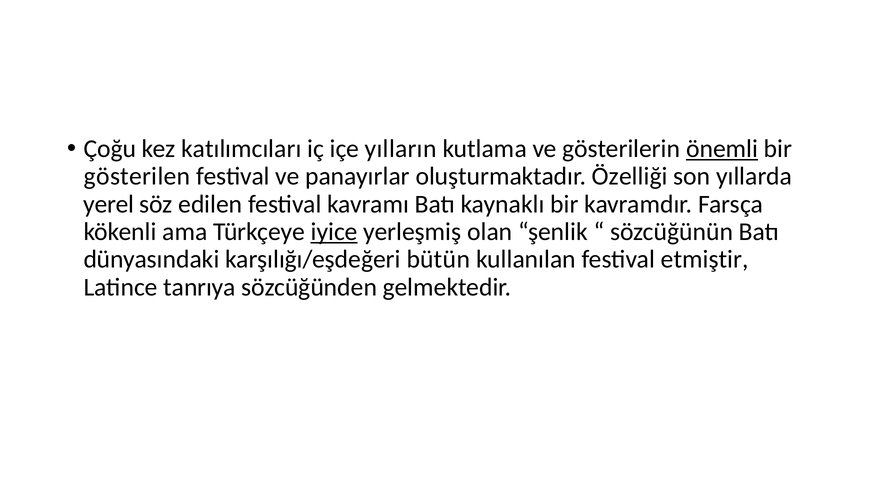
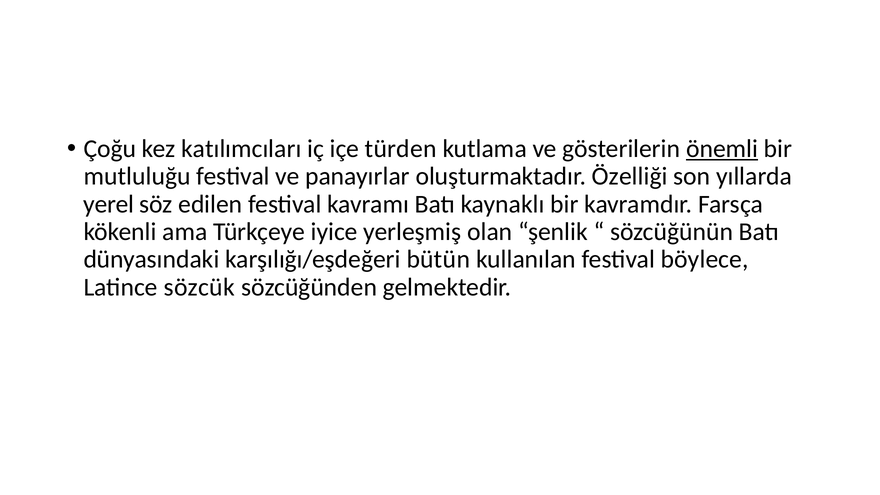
yılların: yılların -> türden (401, 149)
gösterilen: gösterilen -> mutluluğu (137, 176)
iyice underline: present -> none (334, 232)
etmiştir: etmiştir -> böylece (705, 259)
tanrıya: tanrıya -> sözcük (199, 287)
